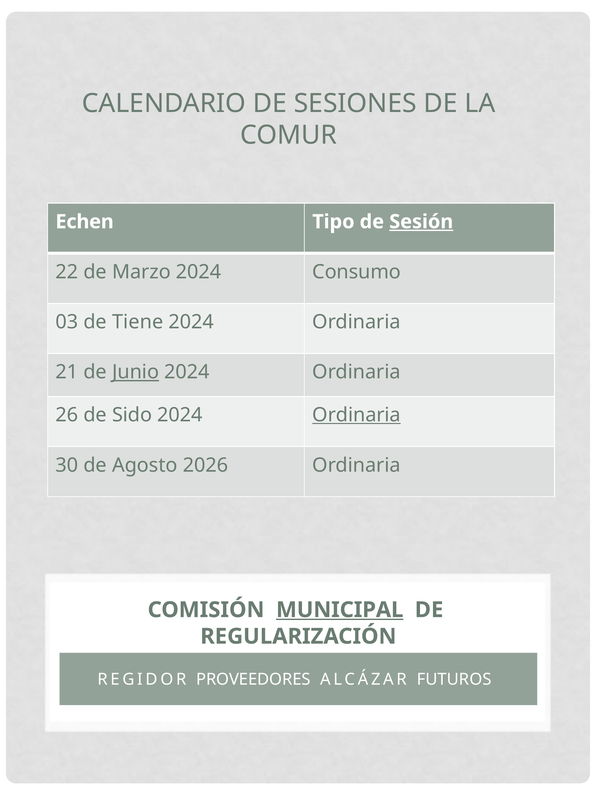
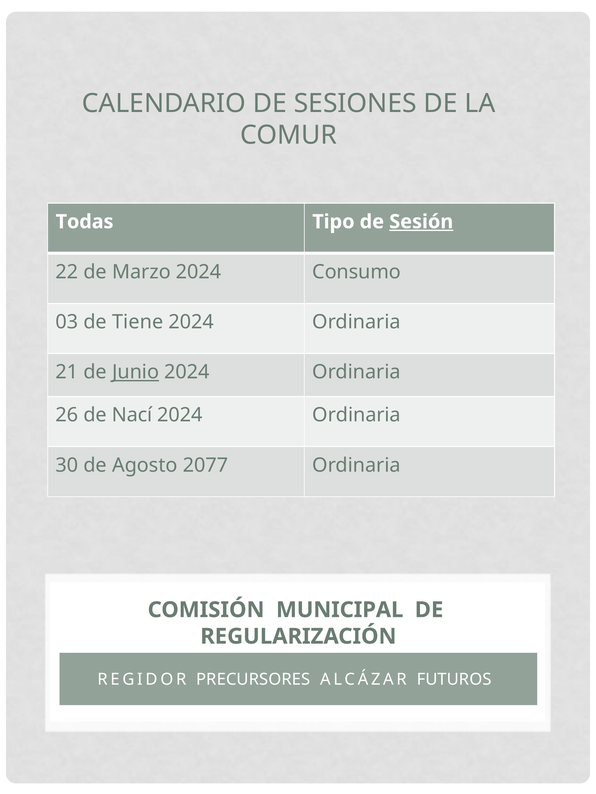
Echen: Echen -> Todas (85, 222)
Sido: Sido -> Nací (132, 415)
Ordinaria underline: present -> none (357, 415)
2026: 2026 -> 2077 (206, 466)
MUNICIPAL underline: present -> none (340, 610)
PROVEEDORES: PROVEEDORES -> PRECURSORES (253, 680)
